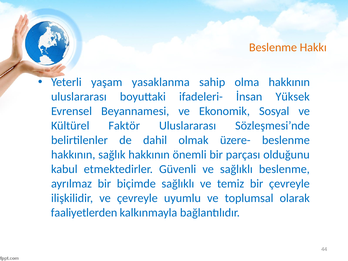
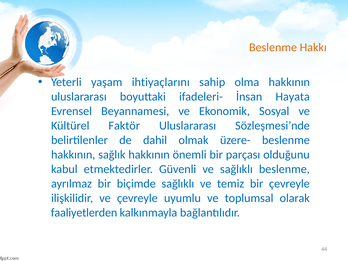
yasaklanma: yasaklanma -> ihtiyaçlarını (161, 82)
Yüksek: Yüksek -> Hayata (293, 97)
